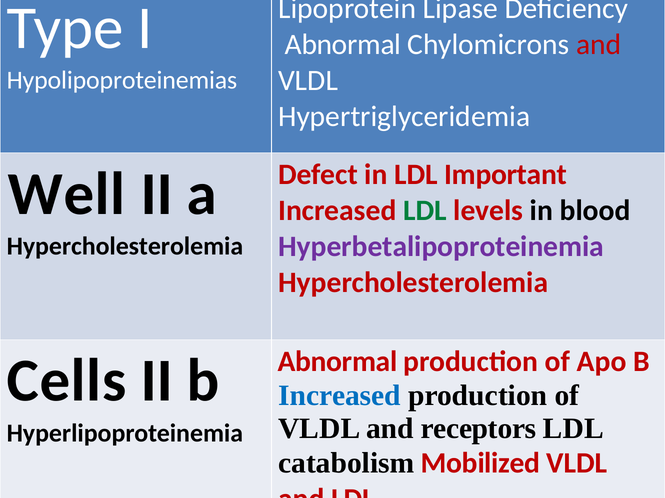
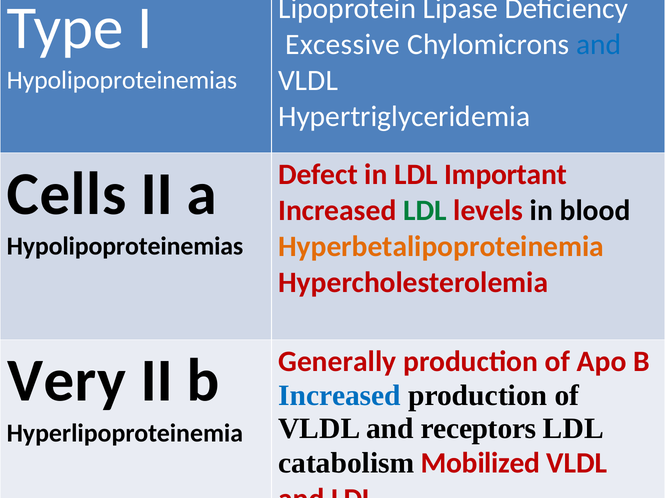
Abnormal: Abnormal -> Excessive (343, 45)
and colour: red -> blue (599, 45)
Well: Well -> Cells (67, 194)
Hyperbetalipoproteinemia colour: purple -> orange (441, 247)
Hypercholesterolemia: Hypercholesterolemia -> Hypolipoproteinemias (125, 247)
Abnormal: Abnormal -> Generally (337, 362)
Cells: Cells -> Very (67, 381)
